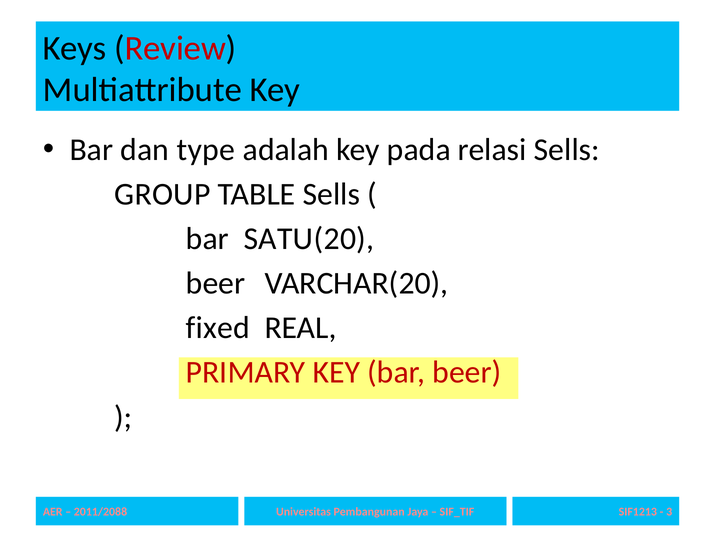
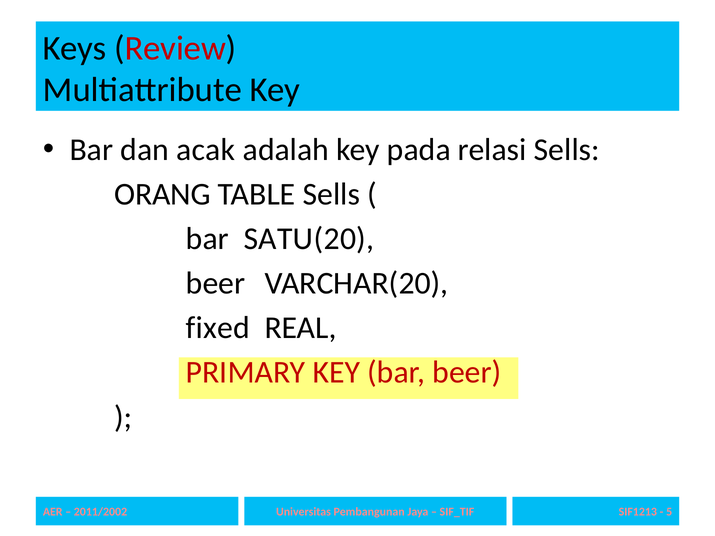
type: type -> acak (206, 150)
GROUP: GROUP -> ORANG (163, 195)
2011/2088: 2011/2088 -> 2011/2002 (101, 512)
3: 3 -> 5 (669, 512)
